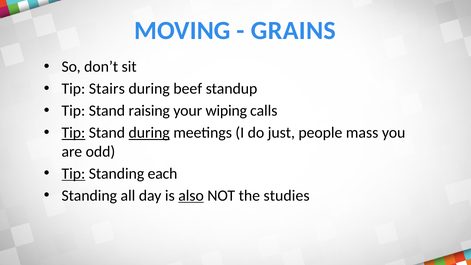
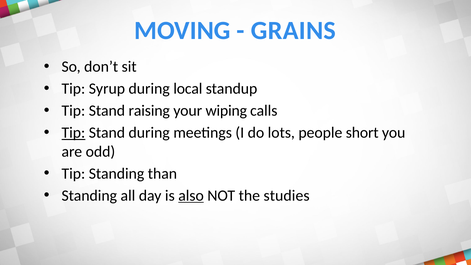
Stairs: Stairs -> Syrup (107, 89)
beef: beef -> local (188, 89)
during underline: present -> none (149, 133)
just: just -> lots (281, 133)
mass: mass -> short (362, 133)
Tip underline: present -> none (73, 174)
each: each -> than (162, 174)
